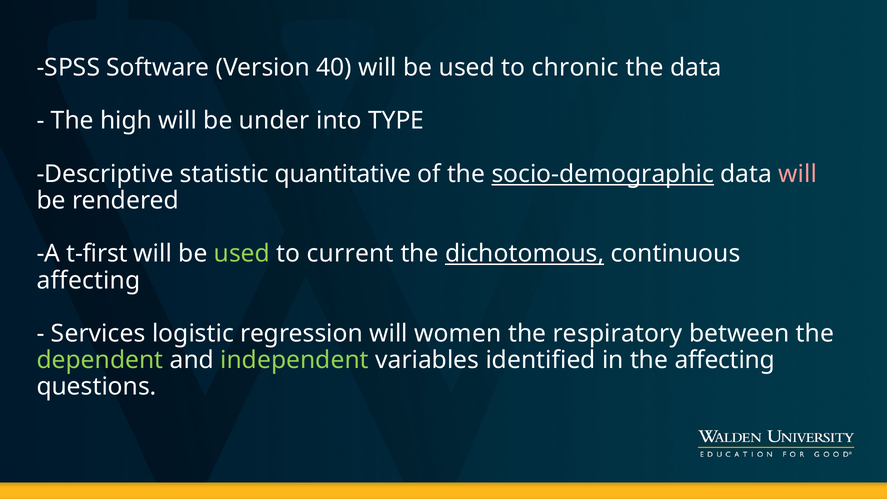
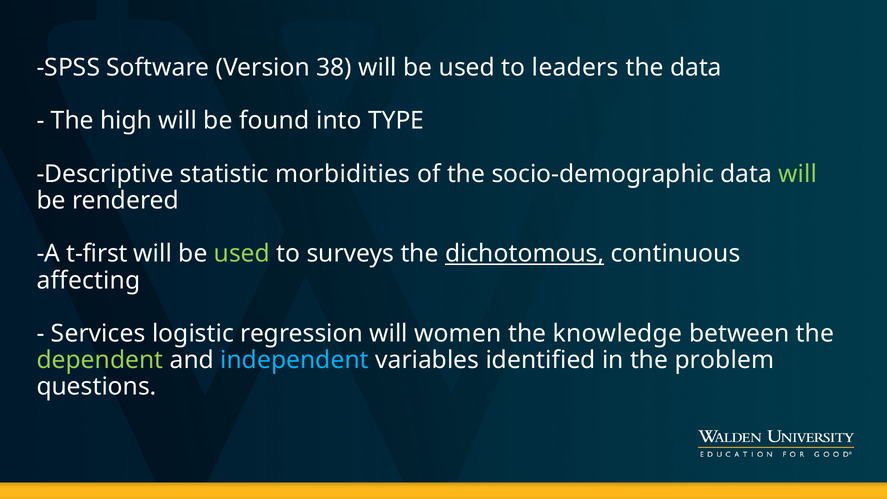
40: 40 -> 38 (334, 67)
chronic: chronic -> leaders (575, 67)
under: under -> found (274, 121)
quantitative: quantitative -> morbidities (343, 174)
socio-demographic underline: present -> none (603, 174)
will colour: pink -> light green (798, 174)
current: current -> surveys (350, 254)
respiratory: respiratory -> knowledge (617, 334)
independent colour: light green -> light blue (295, 360)
the affecting: affecting -> problem (724, 360)
